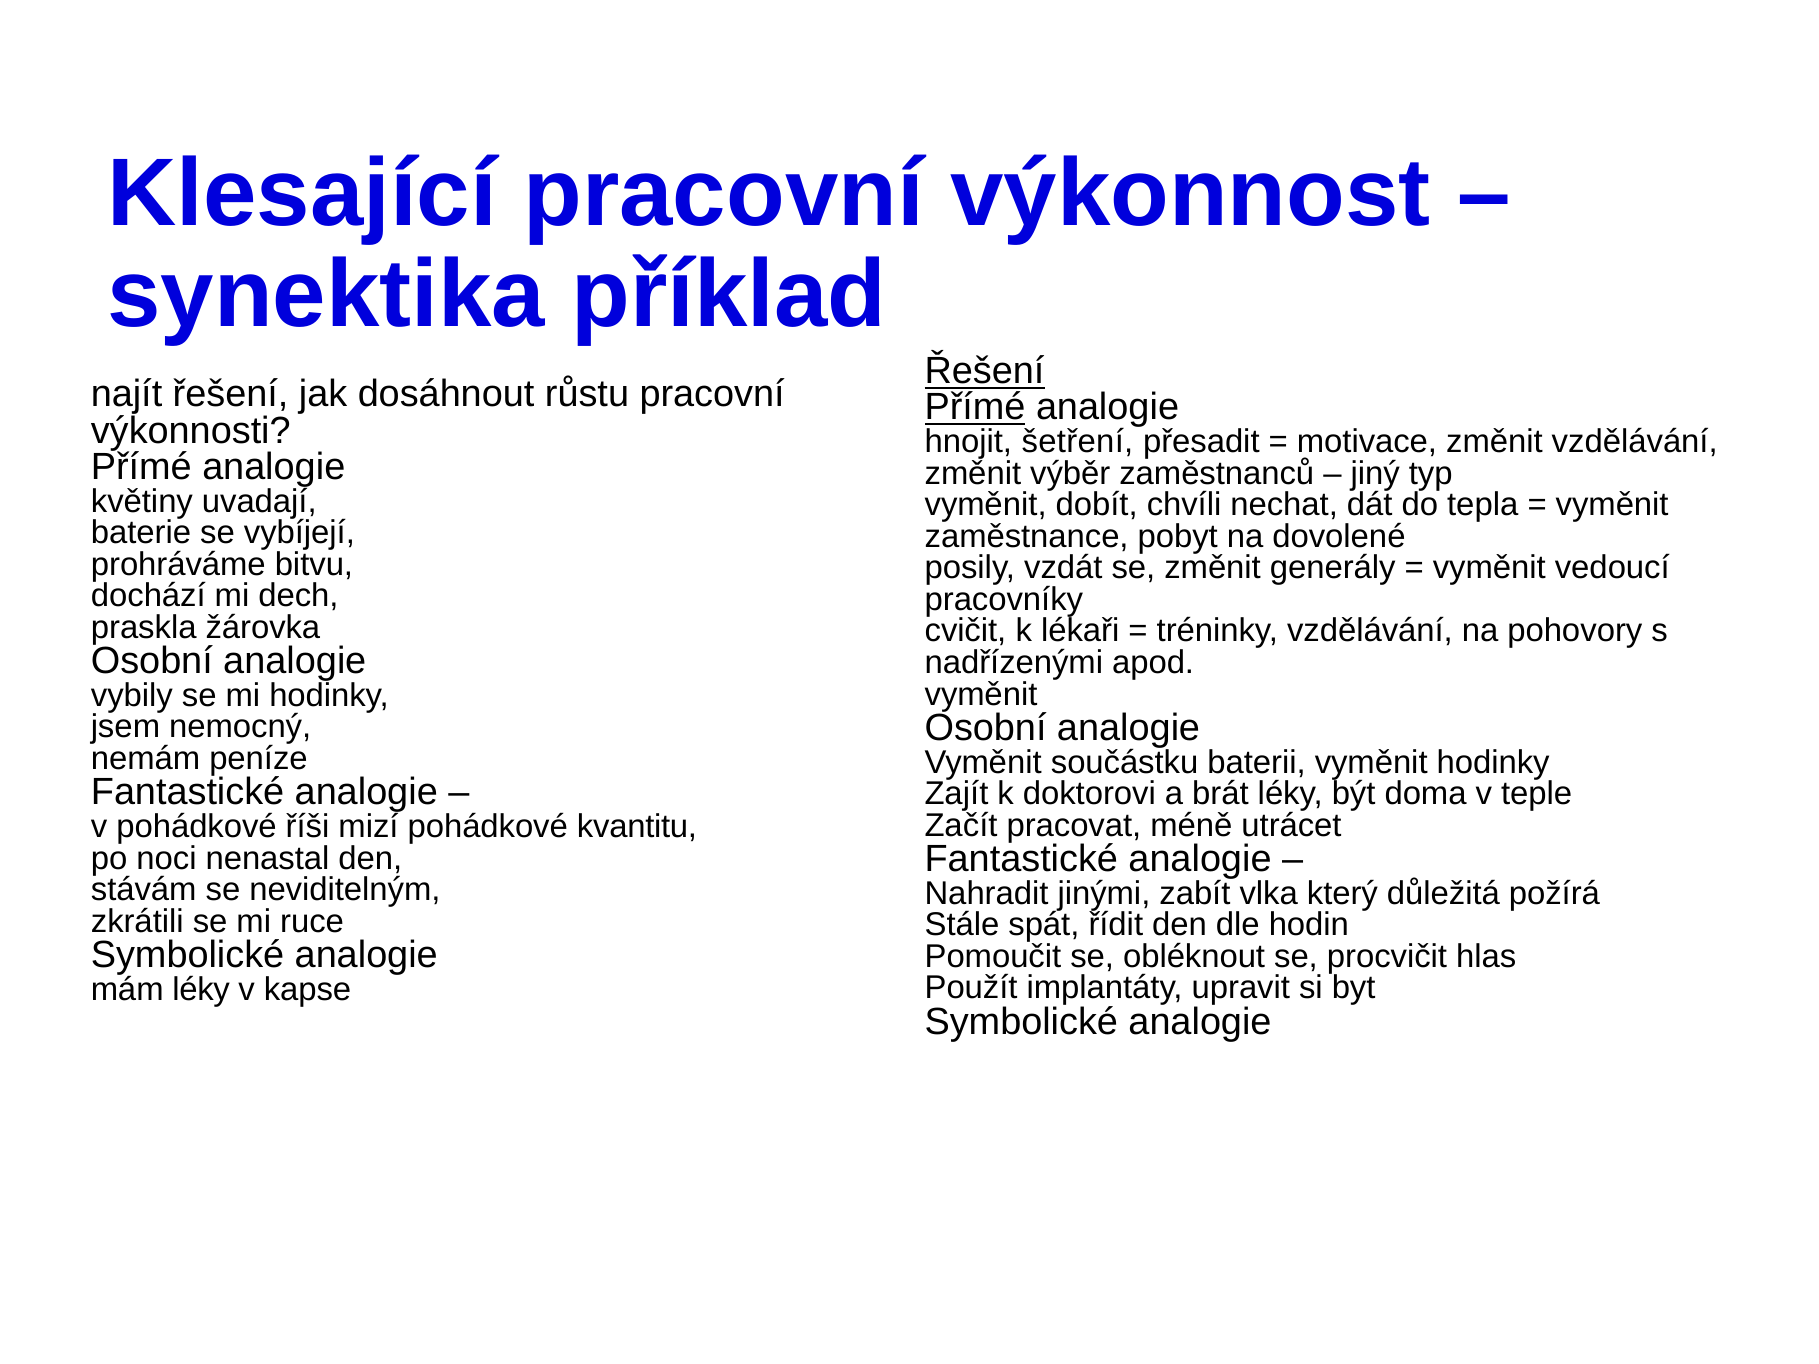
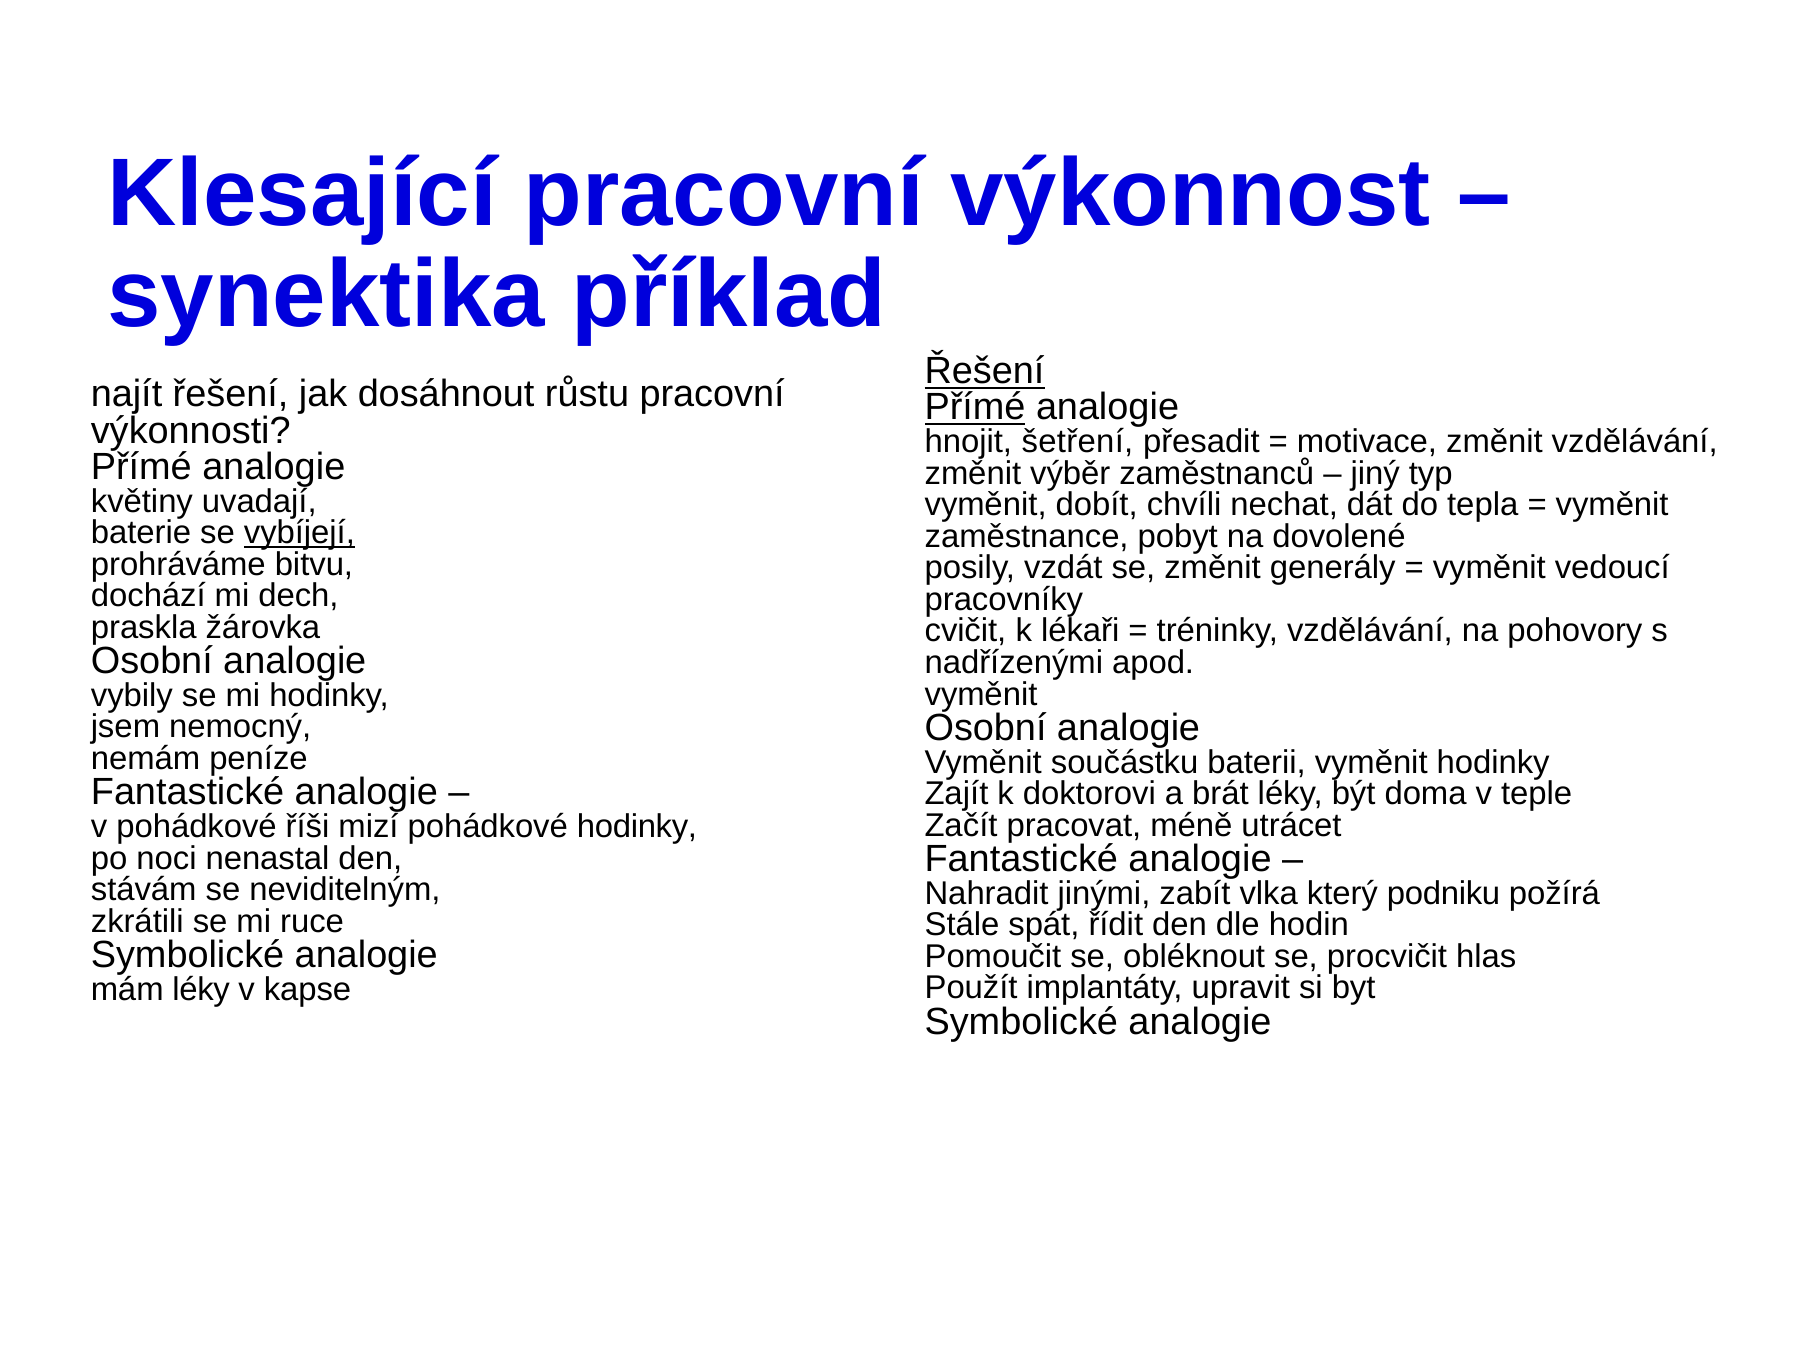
vybíjejí underline: none -> present (299, 533)
pohádkové kvantitu: kvantitu -> hodinky (637, 827)
důležitá: důležitá -> podniku (1444, 893)
